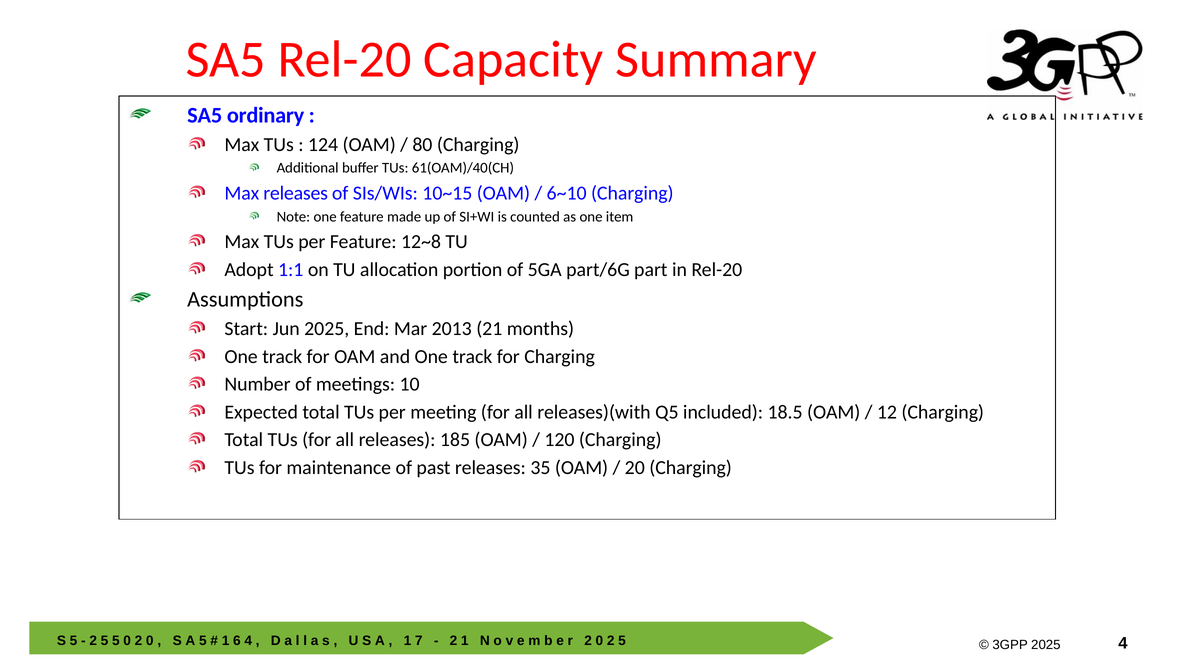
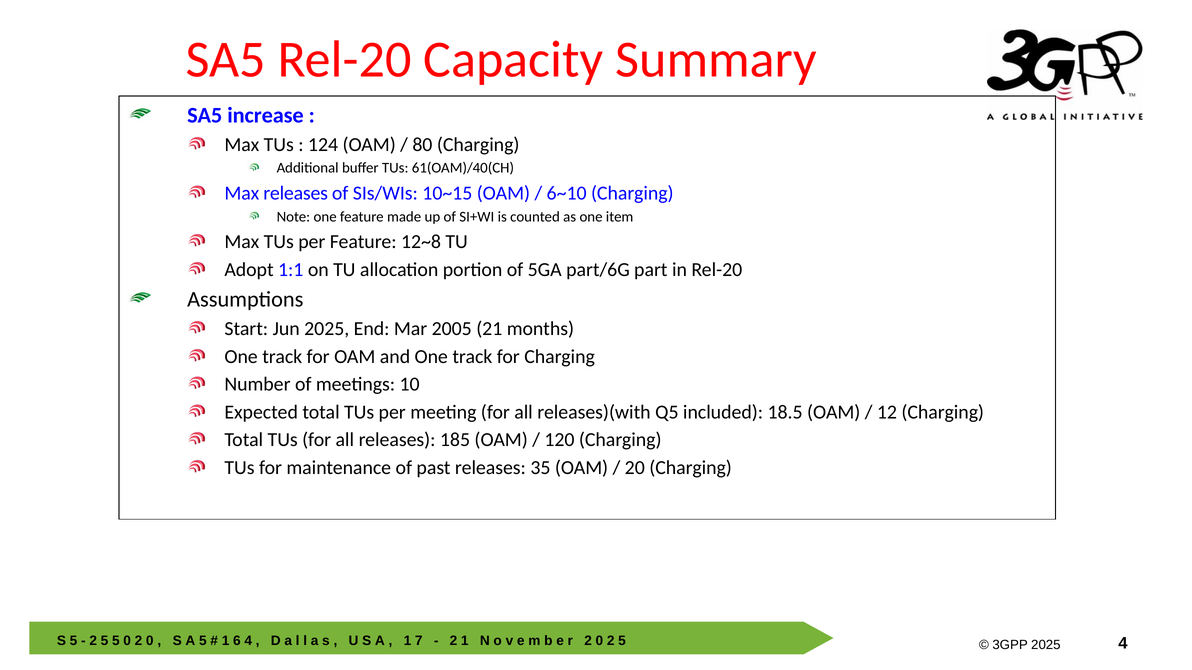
ordinary: ordinary -> increase (266, 116)
2013: 2013 -> 2005 (452, 329)
